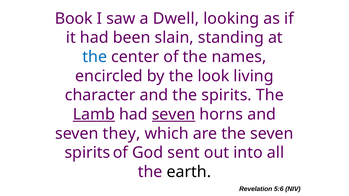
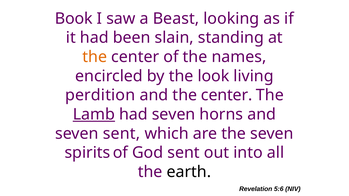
Dwell: Dwell -> Beast (176, 19)
the colour: blue -> orange (95, 57)
character: character -> perdition (100, 95)
and the spirits: spirits -> center (227, 95)
seven underline: present -> none (174, 115)
seven they: they -> sent (121, 134)
